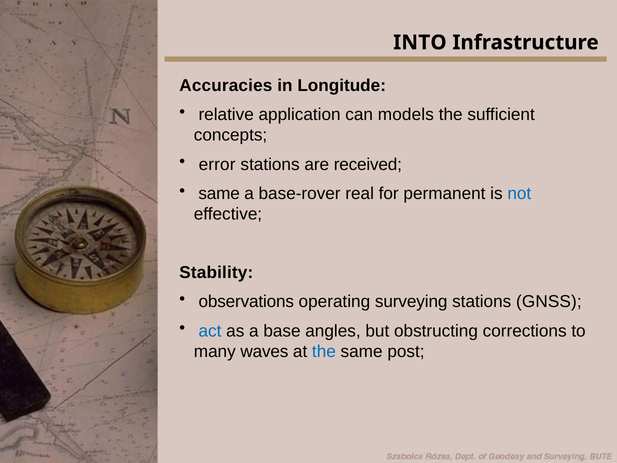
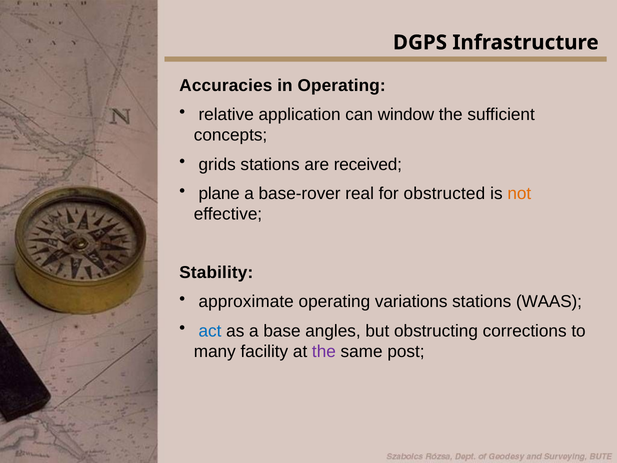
INTO: INTO -> DGPS (420, 42)
in Longitude: Longitude -> Operating (342, 86)
models: models -> window (406, 115)
error: error -> grids (217, 164)
same: same -> plane (219, 194)
permanent: permanent -> obstructed (444, 194)
not colour: blue -> orange (519, 194)
observations: observations -> approximate (246, 302)
surveying: surveying -> variations (411, 302)
GNSS: GNSS -> WAAS (549, 302)
waves: waves -> facility (264, 351)
the colour: blue -> purple (324, 351)
